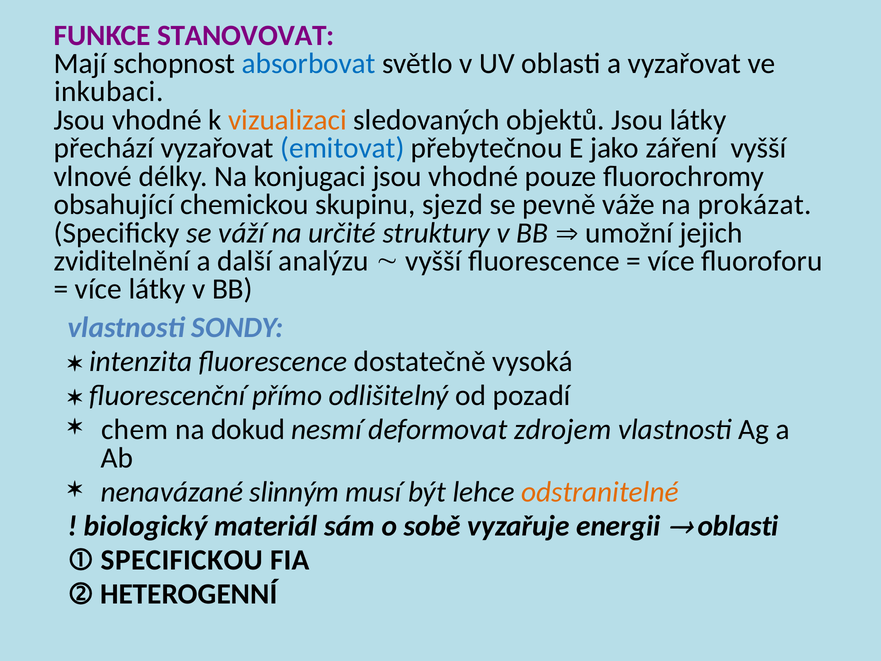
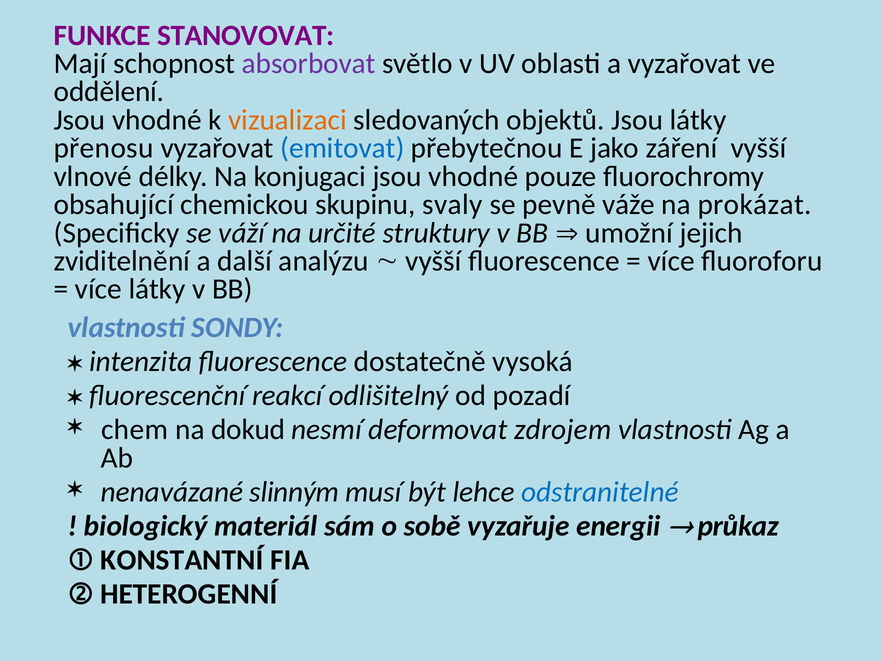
absorbovat colour: blue -> purple (309, 64)
inkubaci: inkubaci -> oddělení (109, 92)
přechází: přechází -> přenosu (104, 148)
sjezd: sjezd -> svaly (452, 205)
přímo: přímo -> reakcí (287, 395)
odstranitelné colour: orange -> blue (600, 492)
oblasti: oblasti -> průkaz (738, 526)
SPECIFICKOU: SPECIFICKOU -> KONSTANTNÍ (182, 560)
